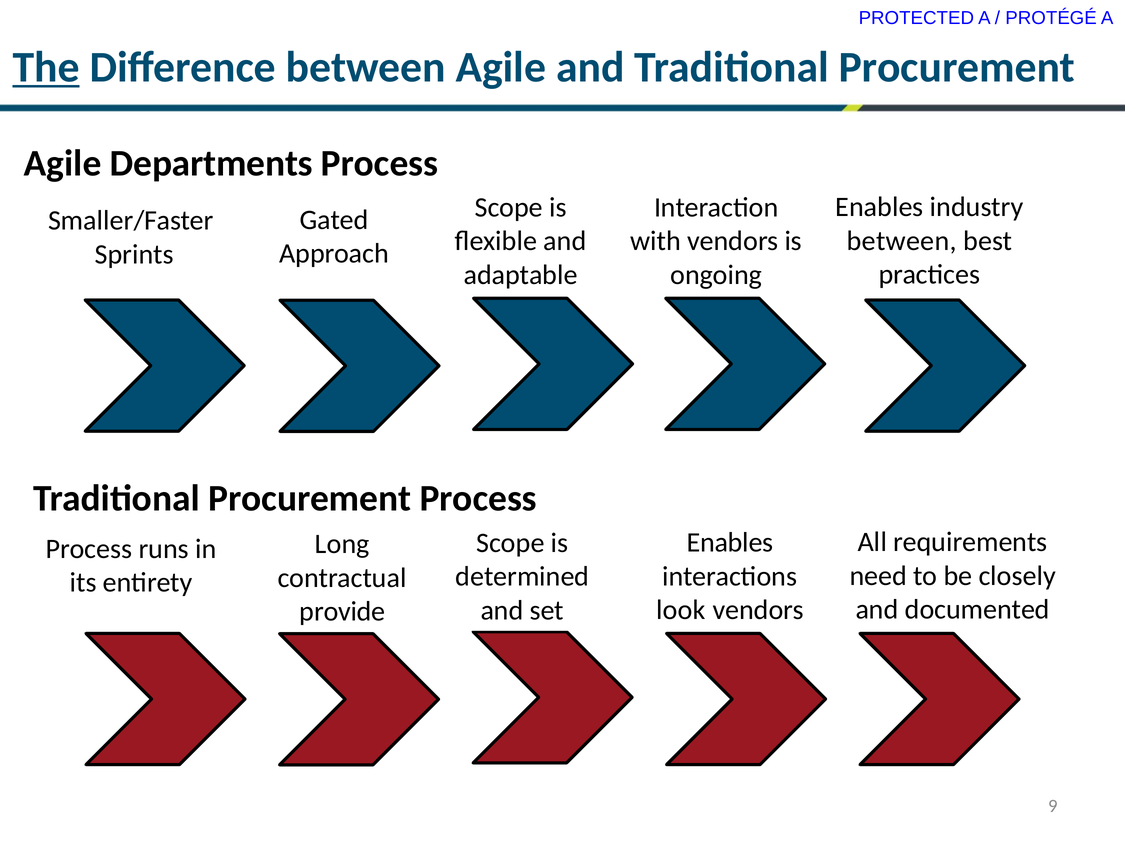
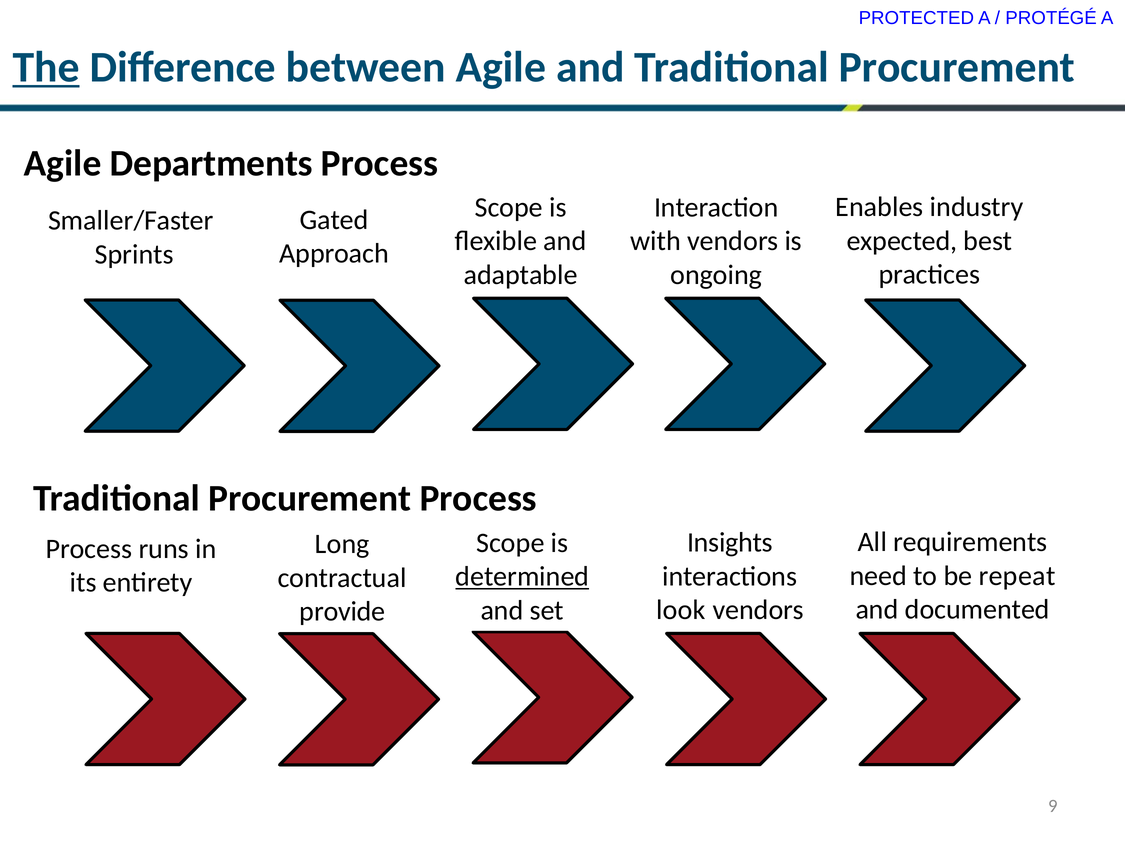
between: between -> expected (902, 241)
Enables: Enables -> Insights (730, 542)
closely: closely -> repeat (1017, 576)
determined underline: none -> present (522, 577)
